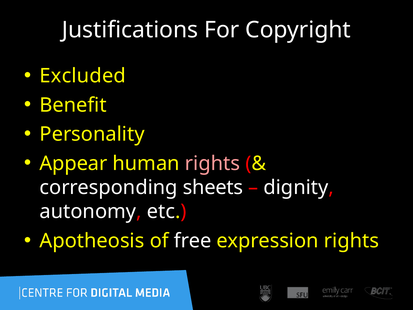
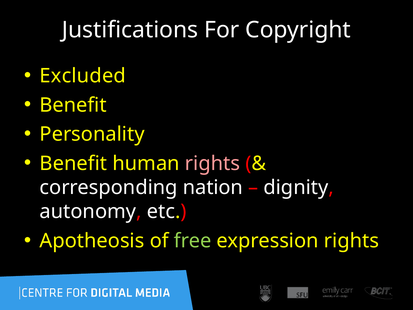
Appear: Appear -> Benefit (73, 163)
sheets: sheets -> nation (213, 187)
free colour: white -> light green (193, 241)
